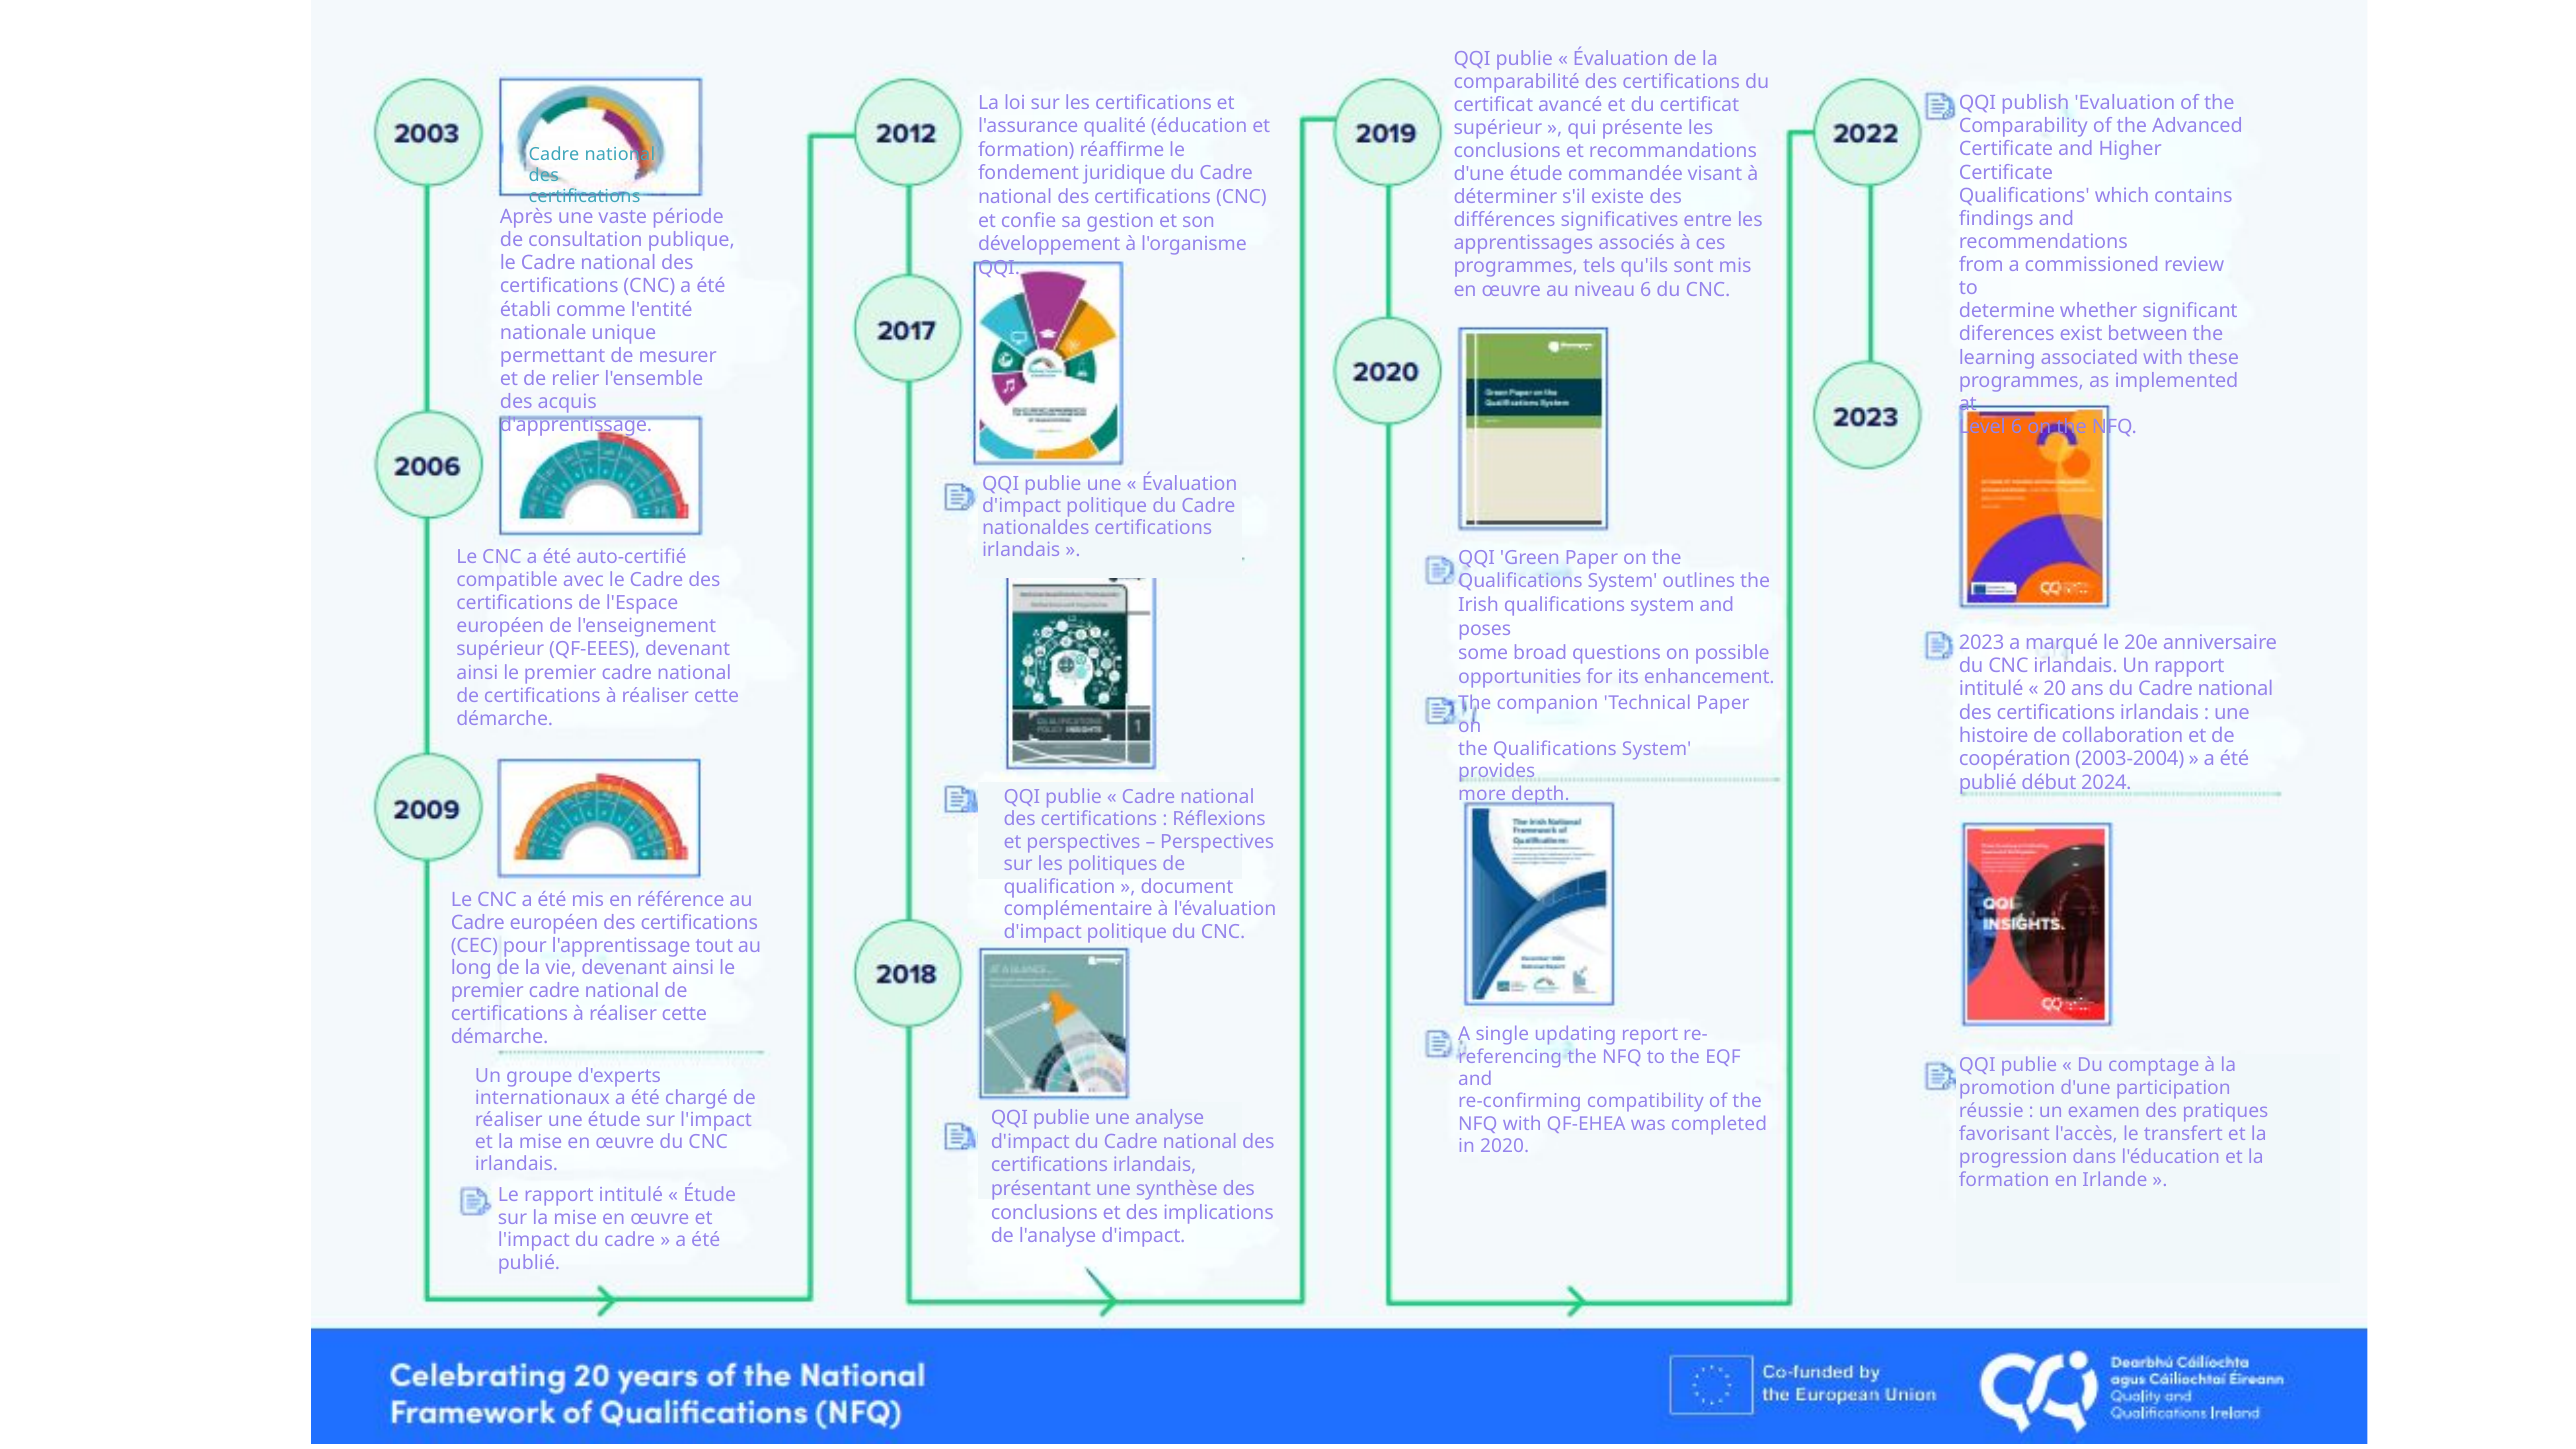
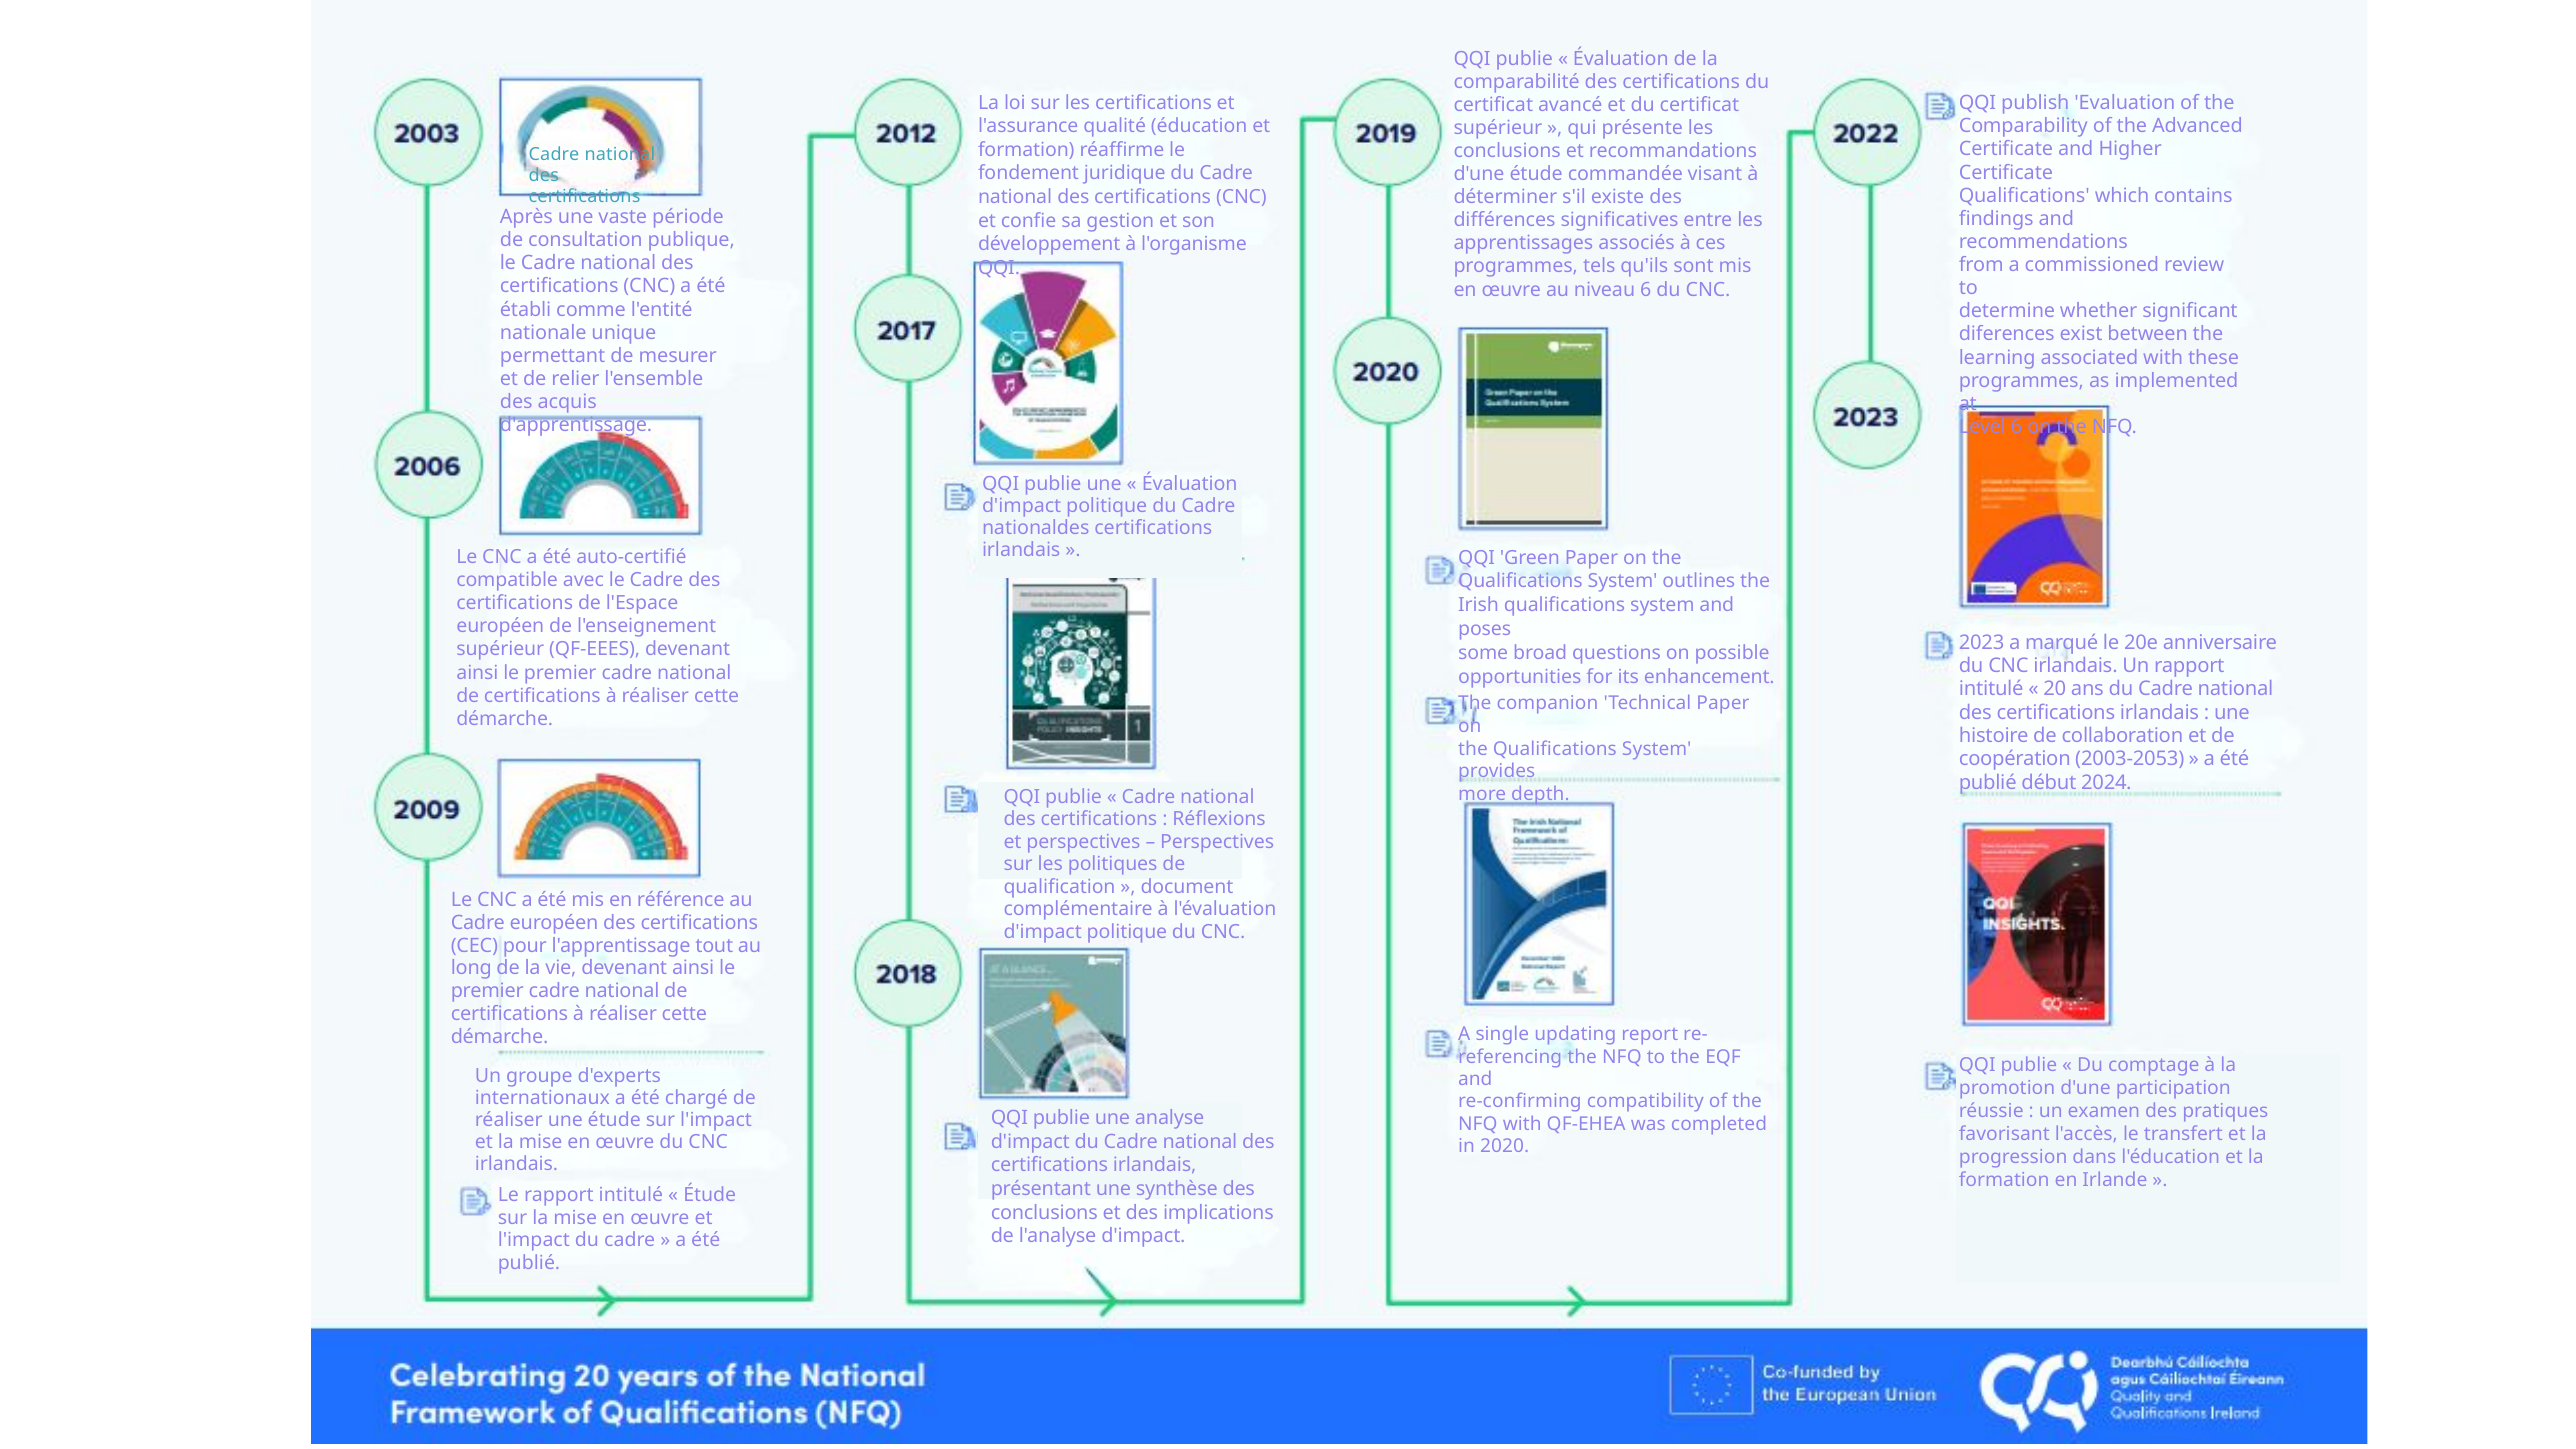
2003-2004: 2003-2004 -> 2003-2053 (2130, 759)
